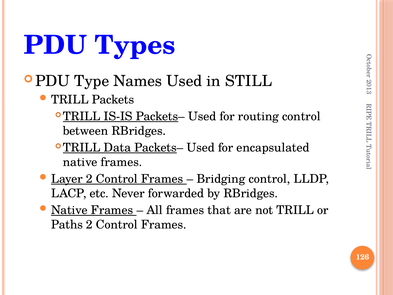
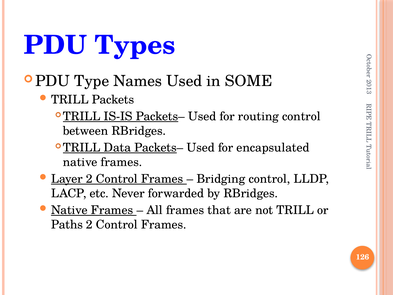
STILL: STILL -> SOME (249, 81)
